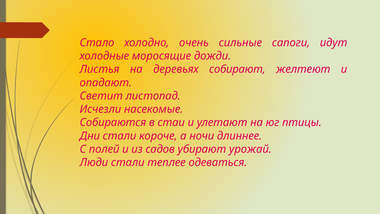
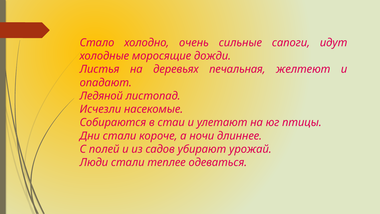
собирают: собирают -> печальная (237, 69)
Светит: Светит -> Ледяной (101, 96)
